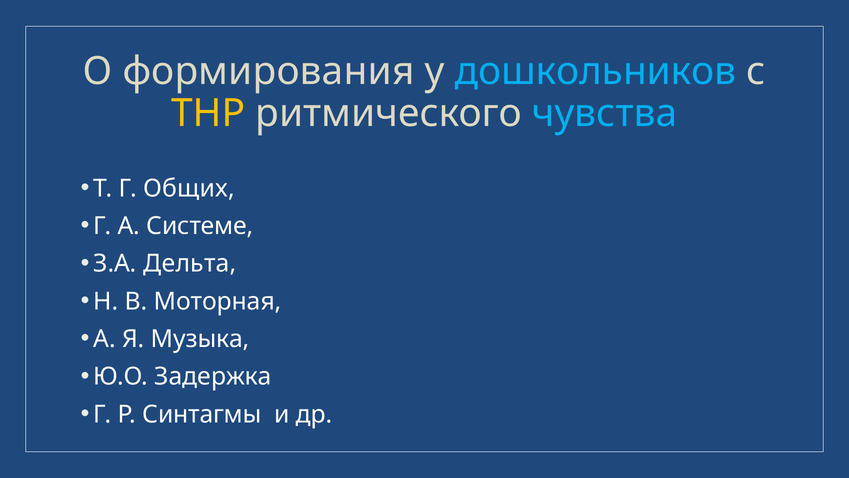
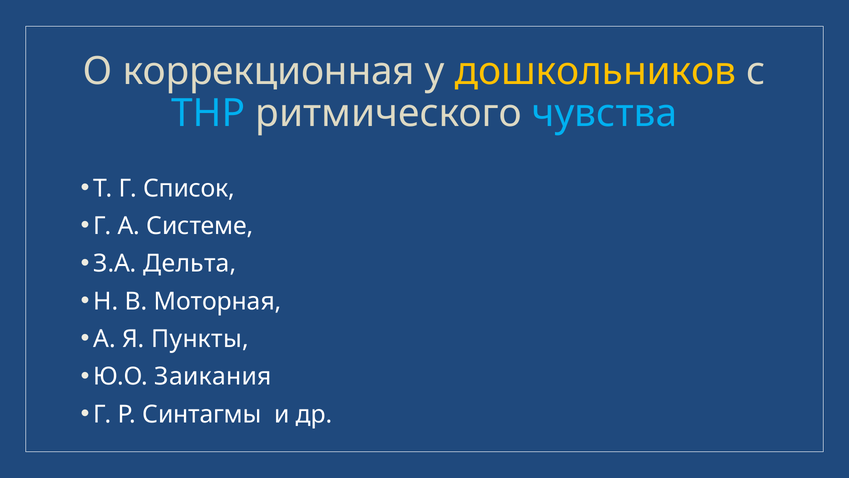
формирования: формирования -> коррекционная (269, 71)
дошкольников colour: light blue -> yellow (595, 71)
ТНР colour: yellow -> light blue (208, 113)
Общих: Общих -> Список (189, 188)
Музыка: Музыка -> Пункты (200, 339)
Задержка: Задержка -> Заикания (213, 376)
